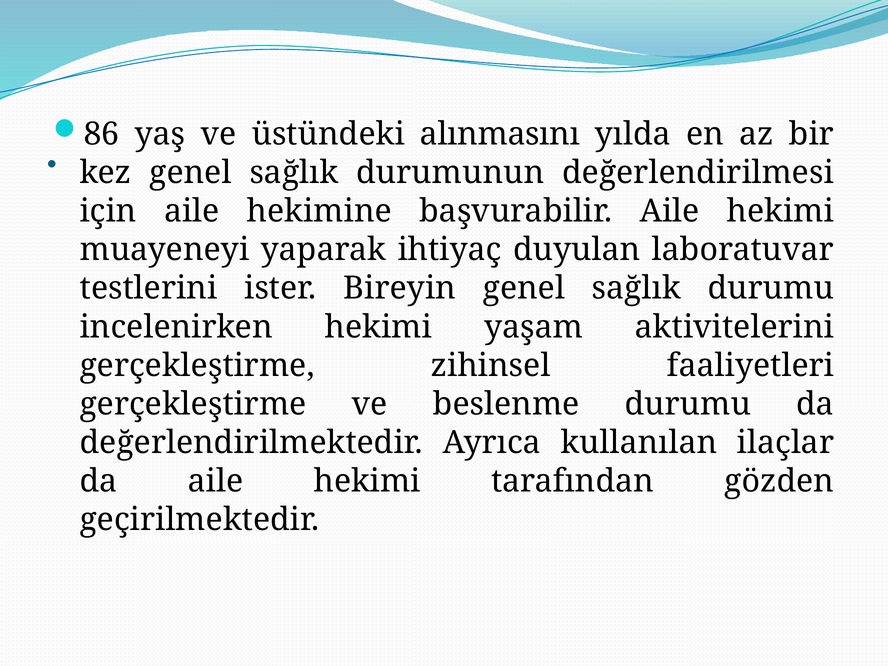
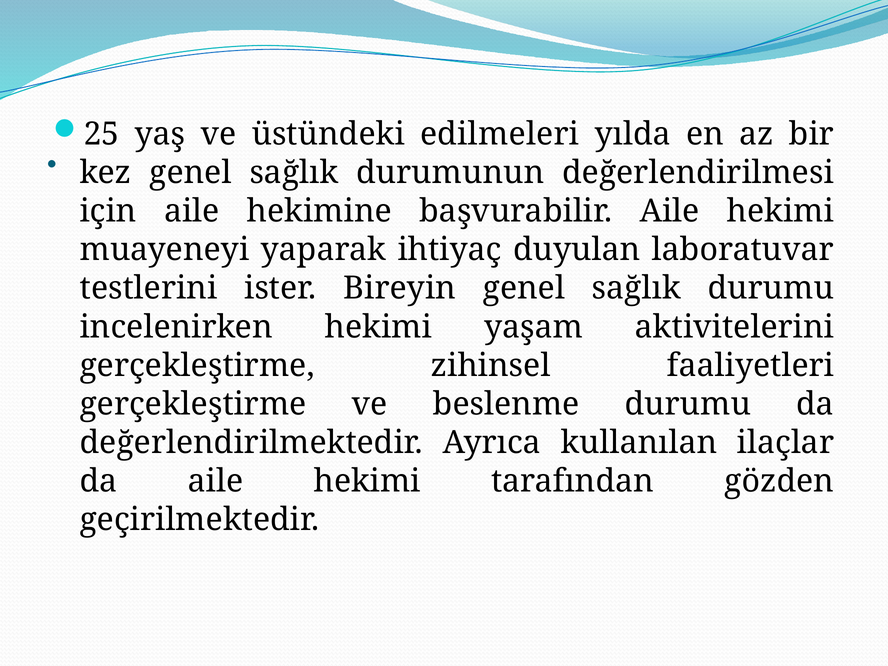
86: 86 -> 25 (102, 134)
alınmasını: alınmasını -> edilmeleri (500, 134)
